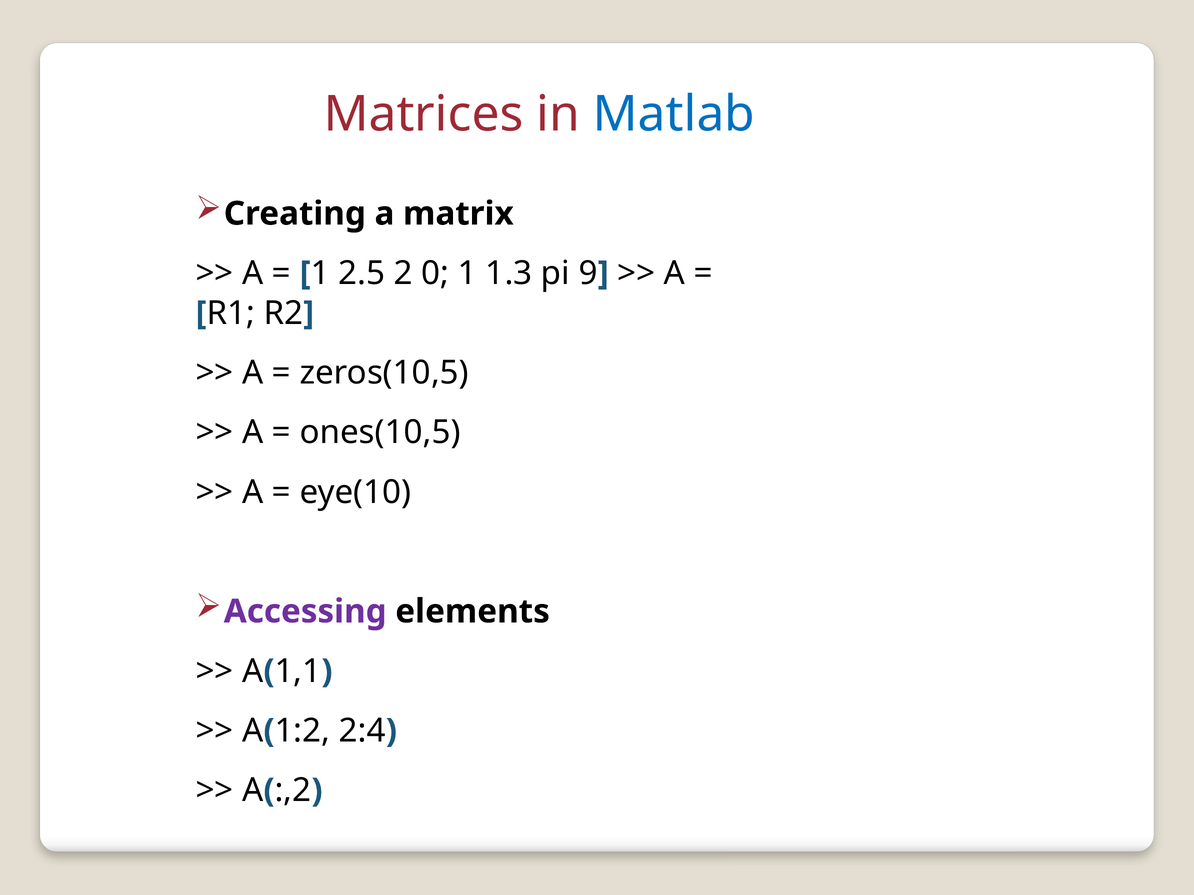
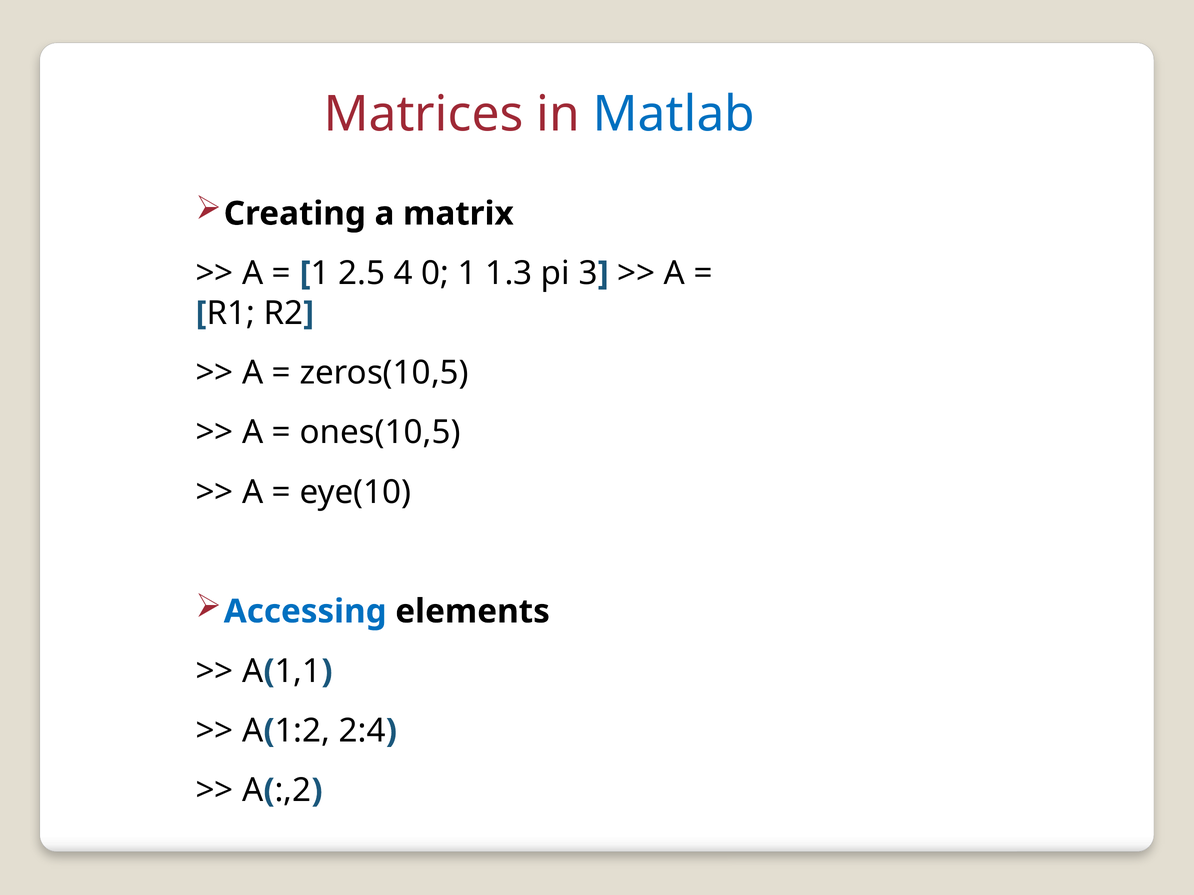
2: 2 -> 4 (403, 273)
9: 9 -> 3 (588, 273)
Accessing colour: purple -> blue (305, 612)
